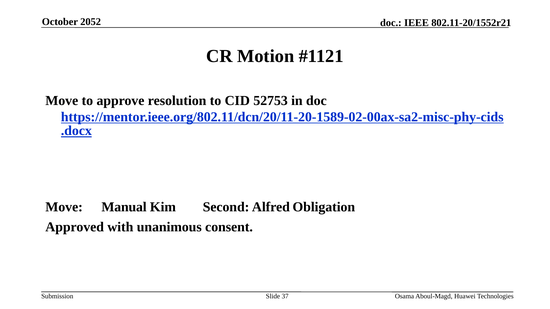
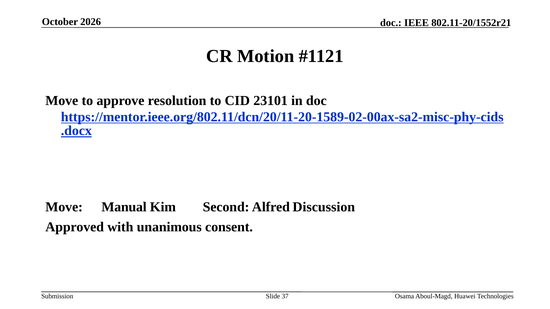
2052: 2052 -> 2026 (91, 22)
52753: 52753 -> 23101 (271, 101)
Obligation: Obligation -> Discussion (324, 207)
